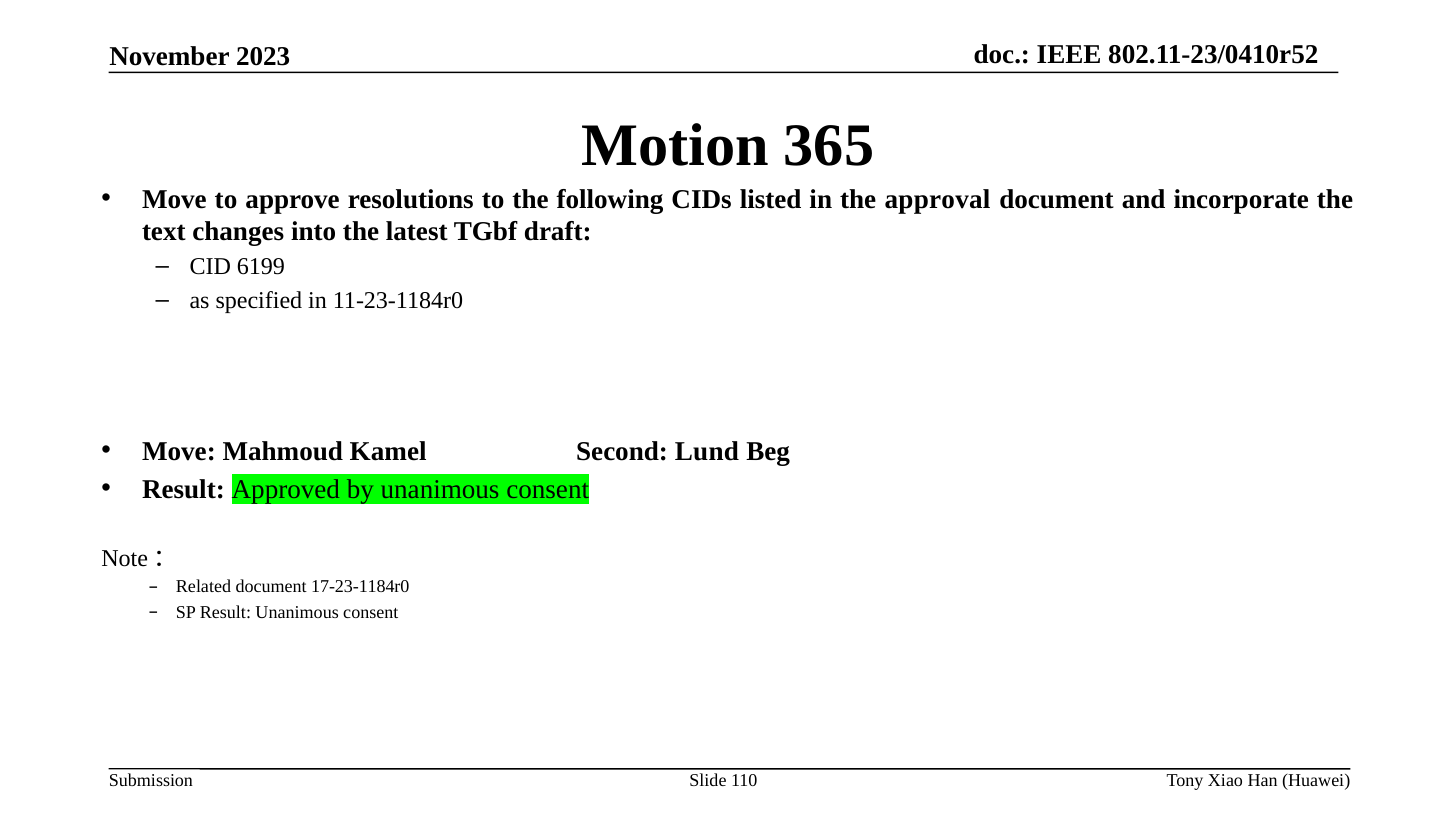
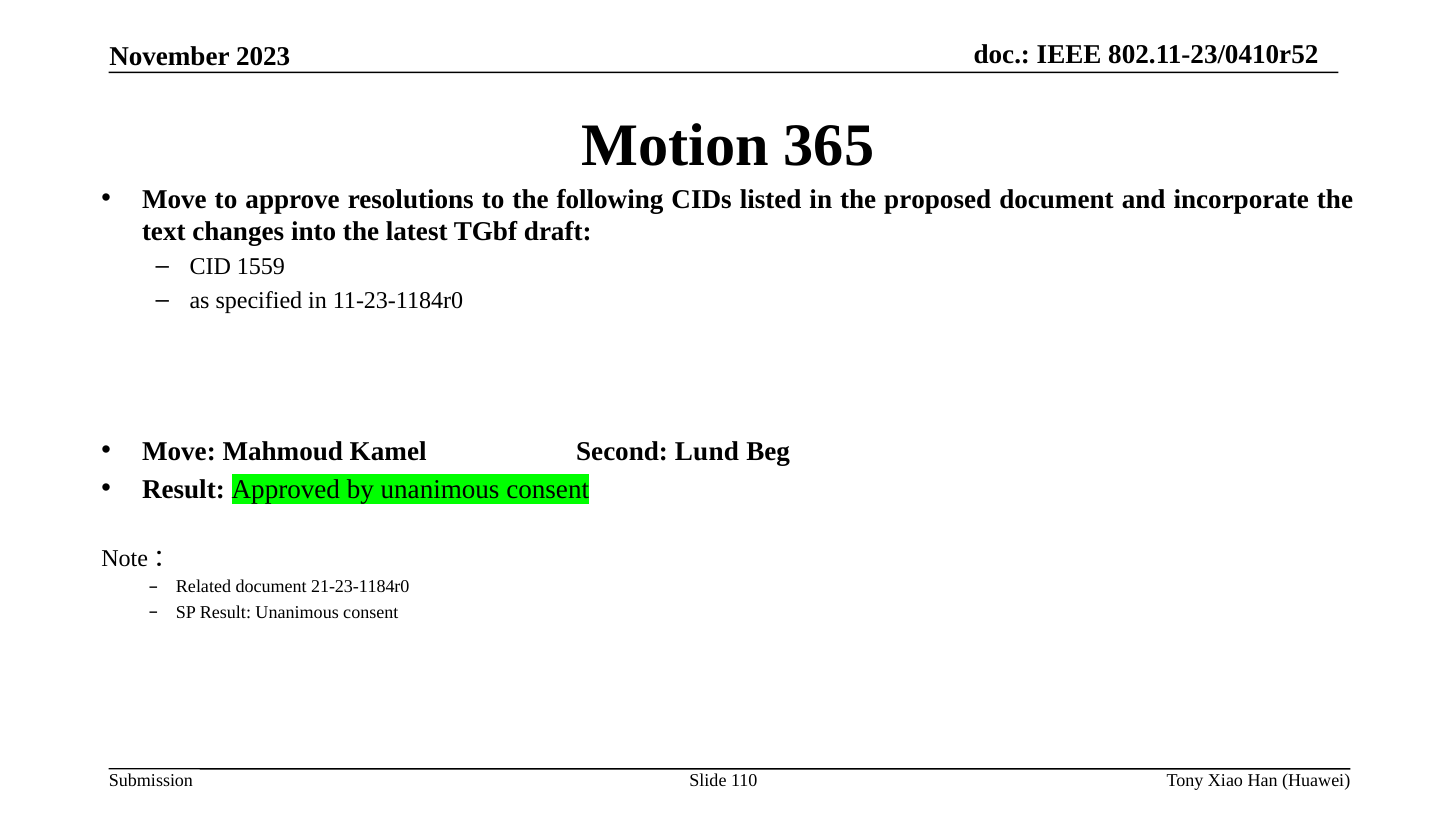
approval: approval -> proposed (938, 199)
6199: 6199 -> 1559 (261, 267)
17-23-1184r0: 17-23-1184r0 -> 21-23-1184r0 (360, 587)
